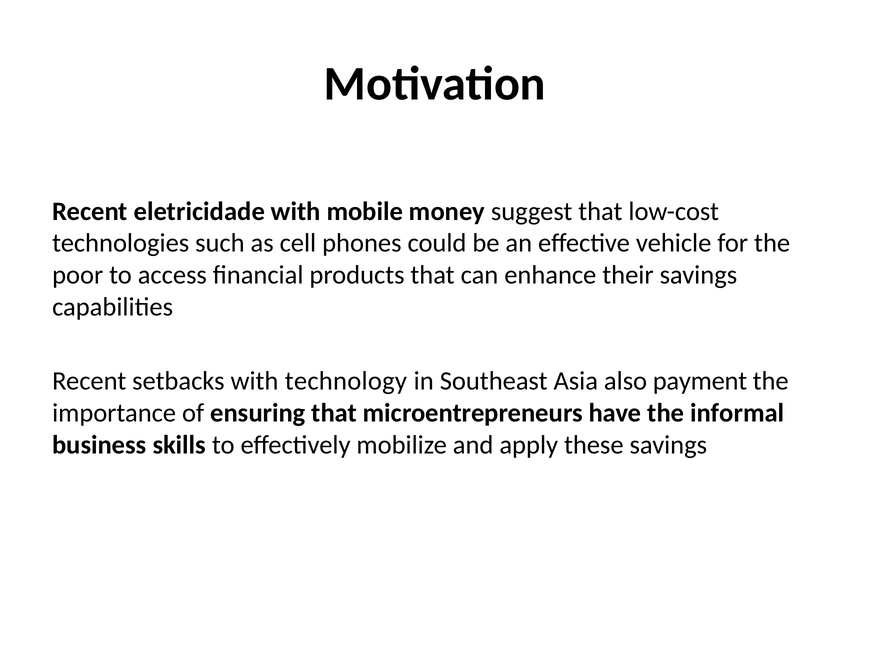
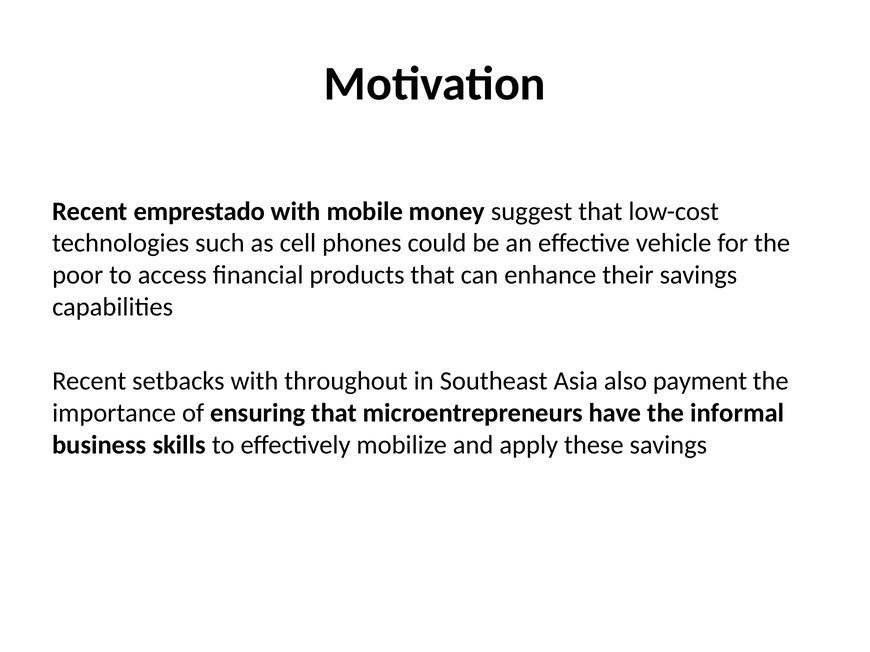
eletricidade: eletricidade -> emprestado (199, 212)
technology: technology -> throughout (346, 381)
